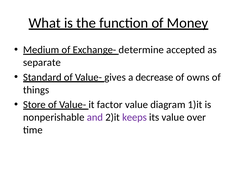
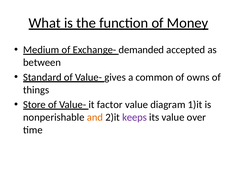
determine: determine -> demanded (141, 50)
separate: separate -> between (42, 62)
decrease: decrease -> common (154, 77)
and colour: purple -> orange (95, 117)
